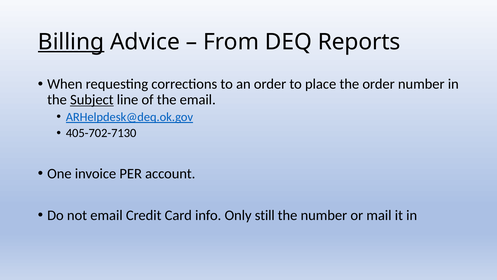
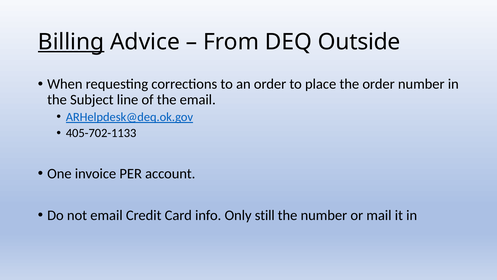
Reports: Reports -> Outside (359, 42)
Subject underline: present -> none (92, 100)
405-702-7130: 405-702-7130 -> 405-702-1133 (101, 133)
